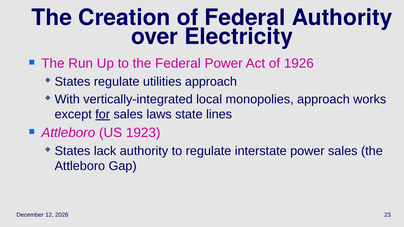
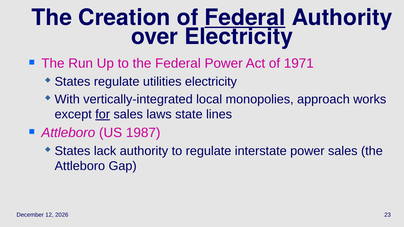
Federal underline: none -> present (245, 18)
1926: 1926 -> 1971 (299, 64)
utilities approach: approach -> electricity (211, 82)
1923: 1923 -> 1987 (143, 133)
